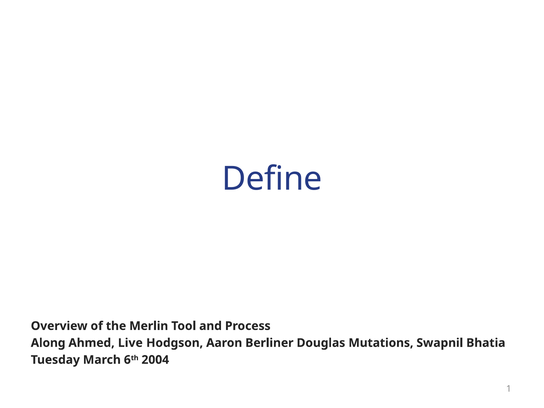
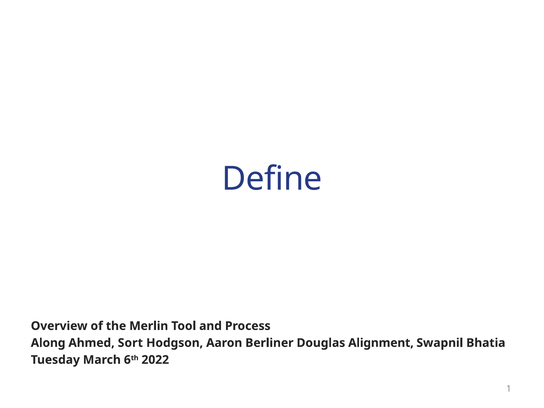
Live: Live -> Sort (130, 343)
Mutations: Mutations -> Alignment (381, 343)
2004: 2004 -> 2022 (155, 360)
